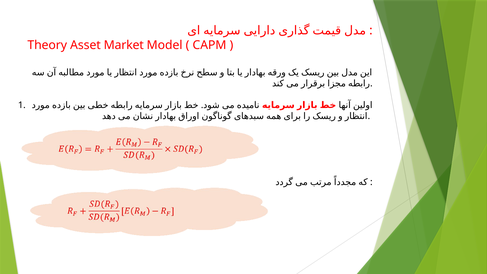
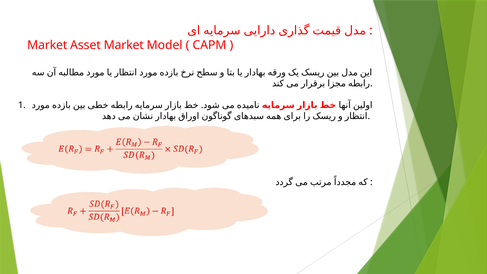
Theory: Theory -> Market (47, 45)
